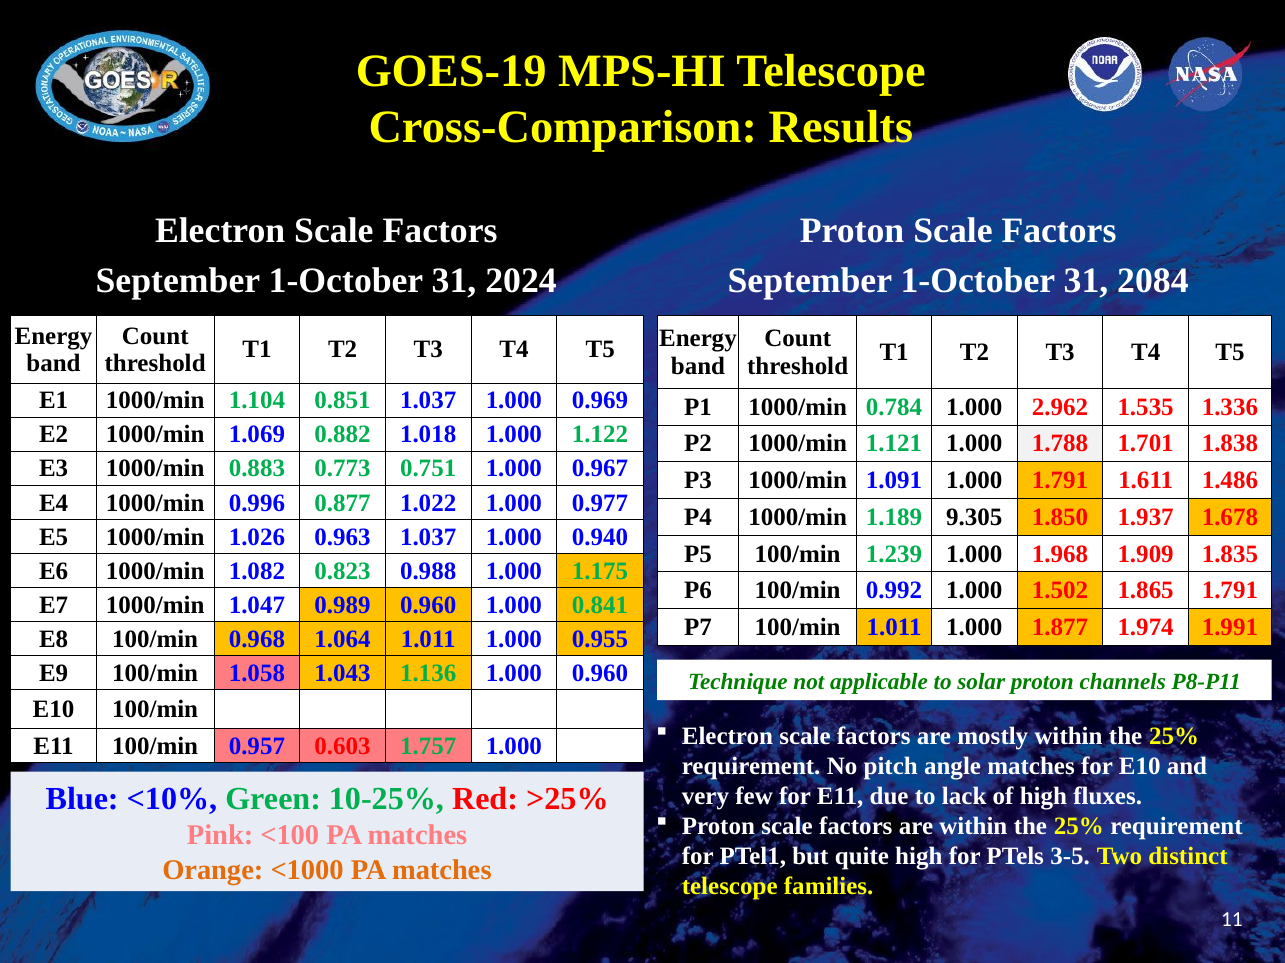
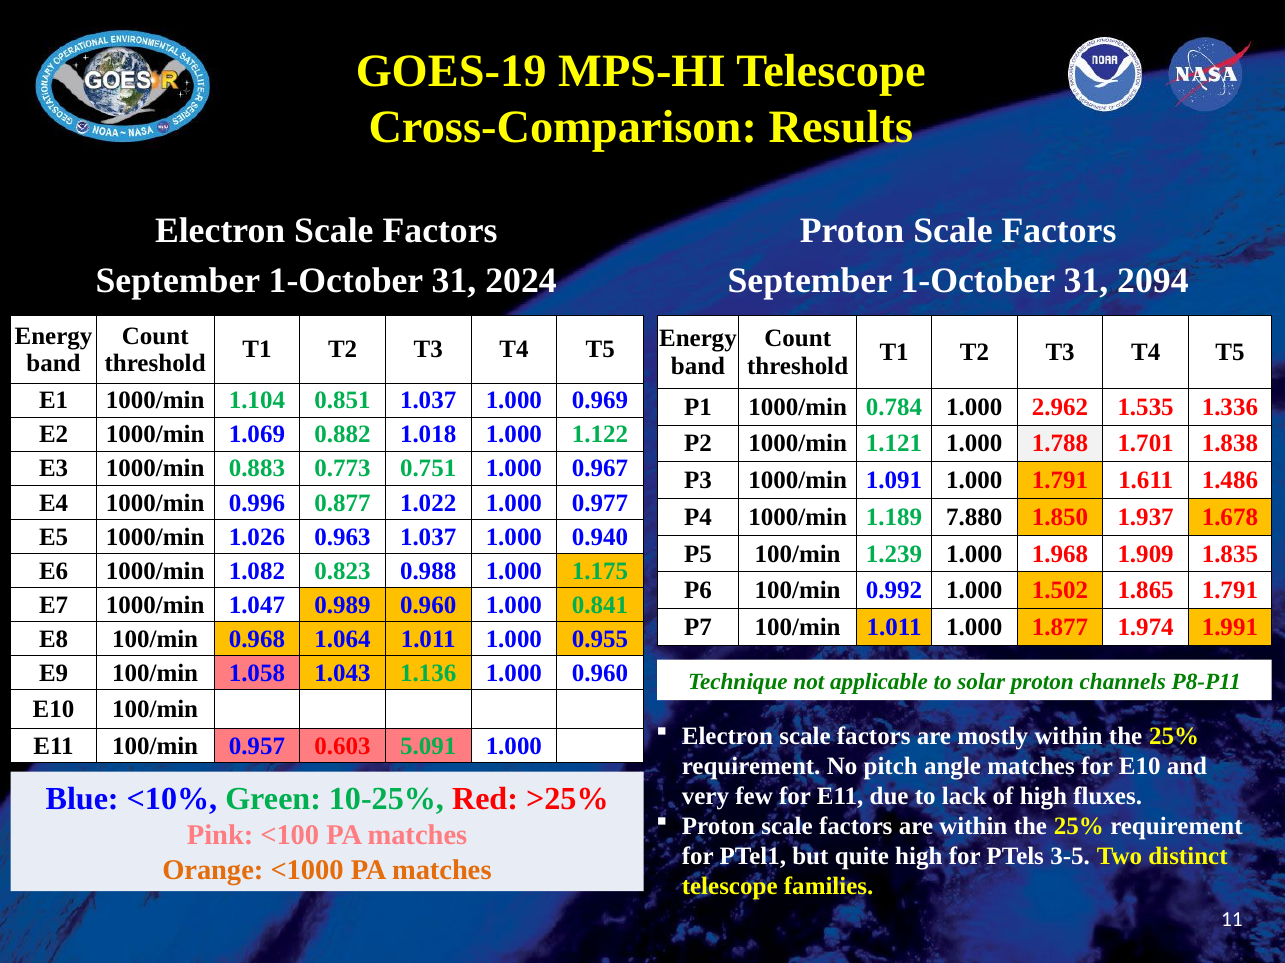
2084: 2084 -> 2094 (1153, 281)
9.305: 9.305 -> 7.880 (974, 518)
1.757: 1.757 -> 5.091 (428, 747)
